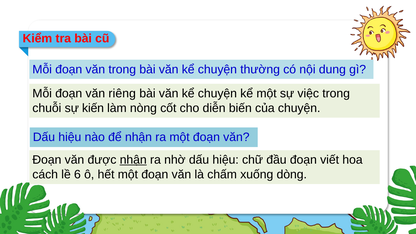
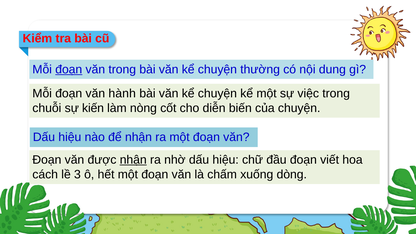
đoạn underline: none -> present (69, 69)
riêng: riêng -> hành (122, 93)
6: 6 -> 3 (77, 174)
